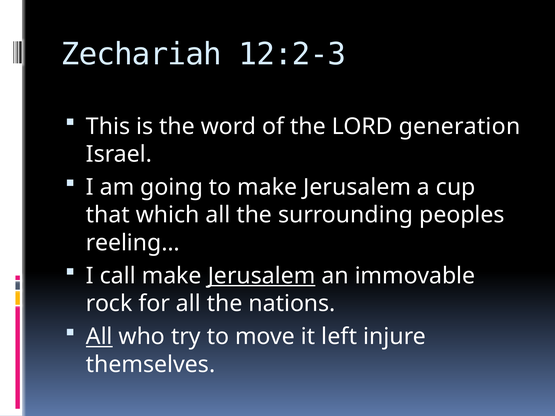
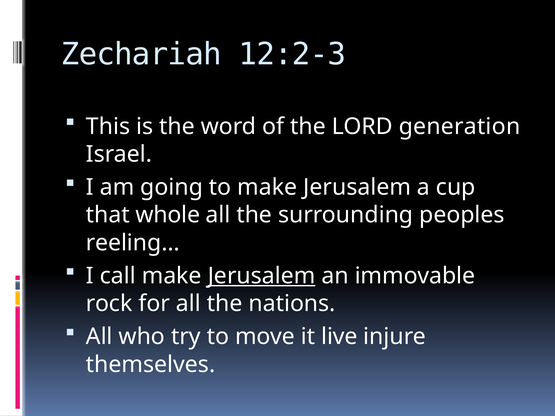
which: which -> whole (168, 215)
All underline: present -> none (99, 337)
left: left -> live (339, 337)
